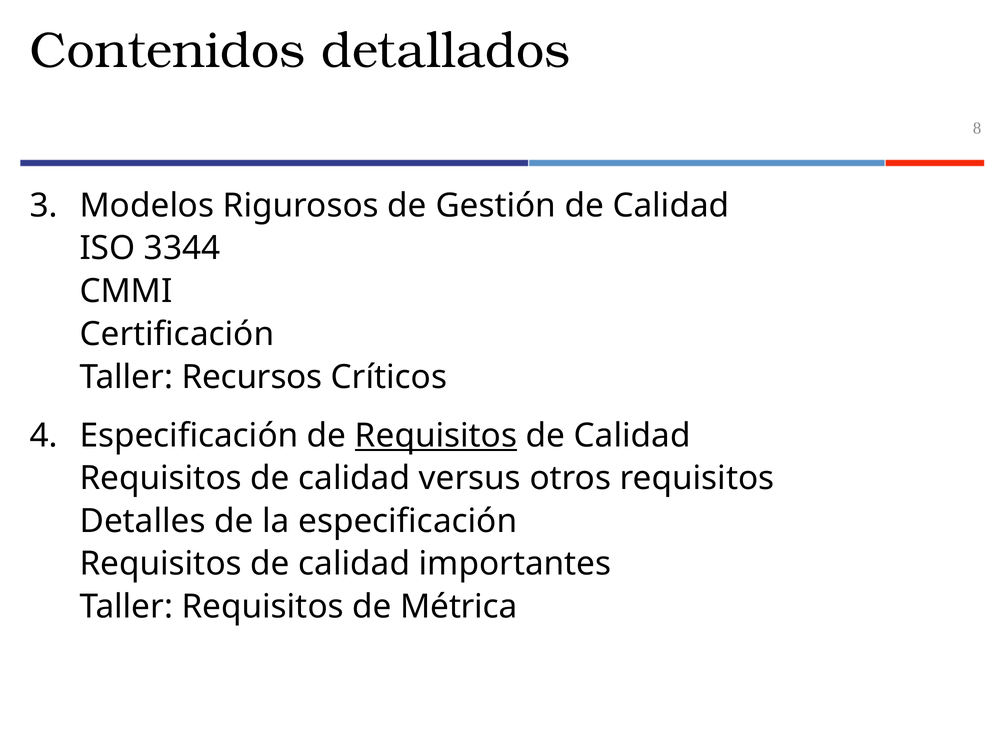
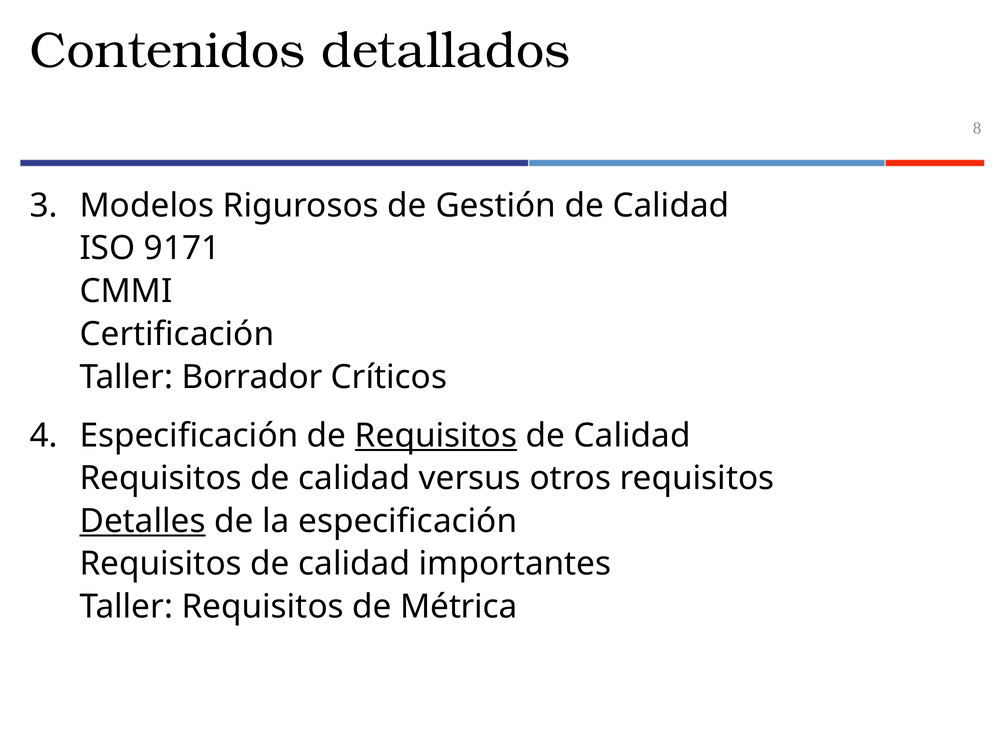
3344: 3344 -> 9171 (182, 248)
Recursos: Recursos -> Borrador (252, 377)
Detalles underline: none -> present (143, 521)
